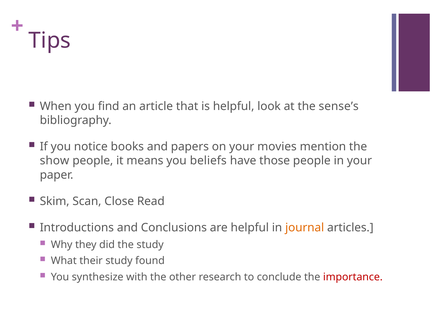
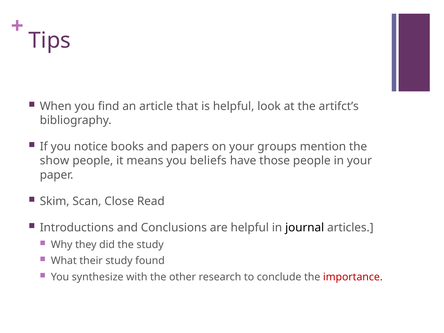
sense’s: sense’s -> artifct’s (339, 106)
movies: movies -> groups (277, 147)
journal colour: orange -> black (305, 228)
